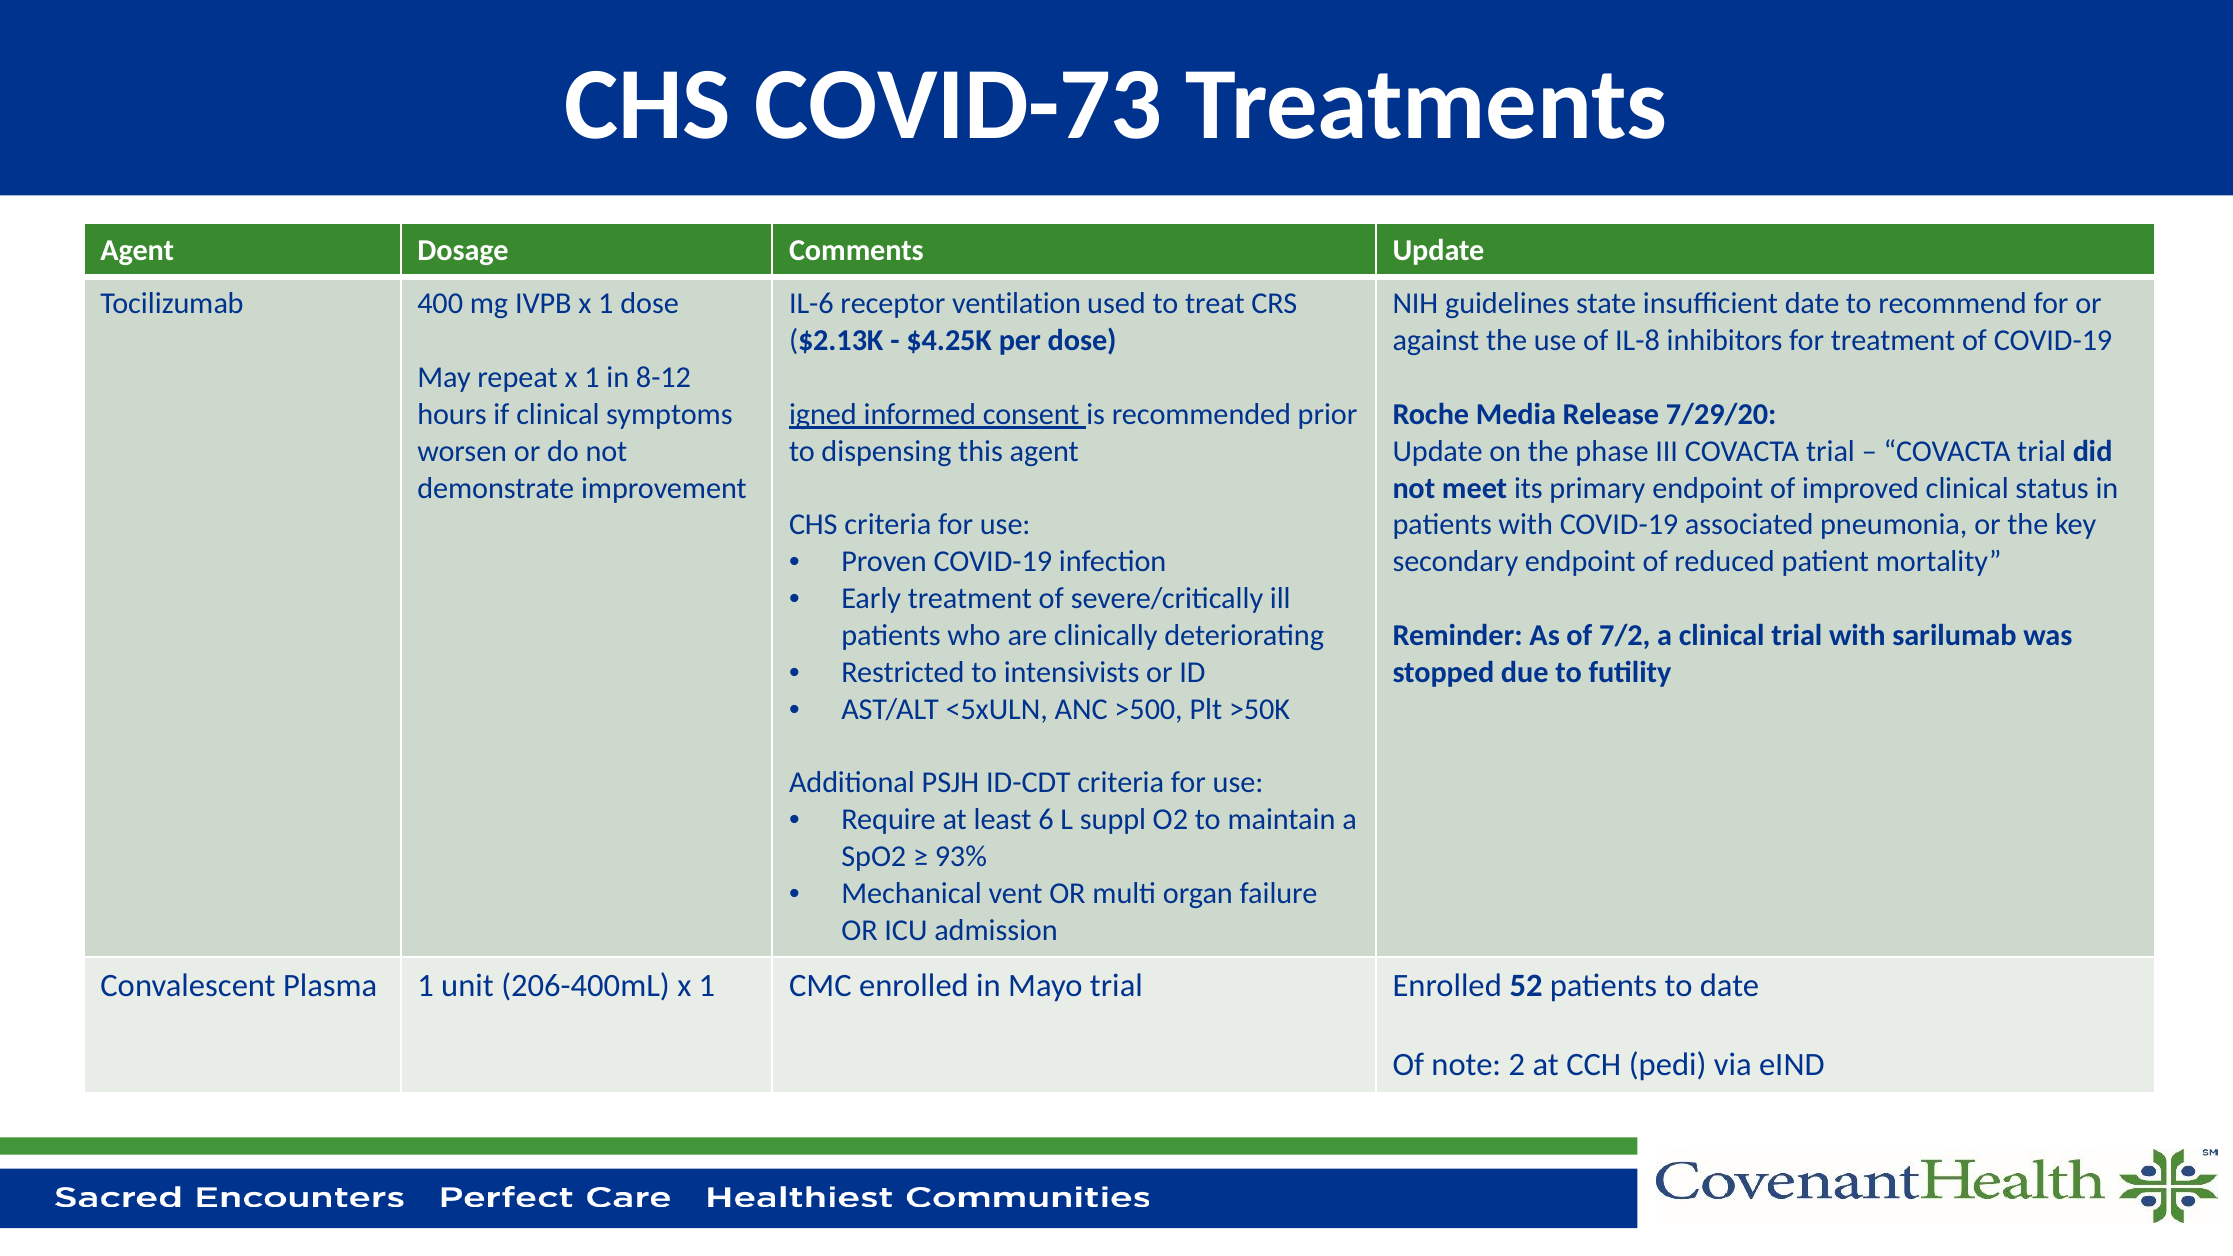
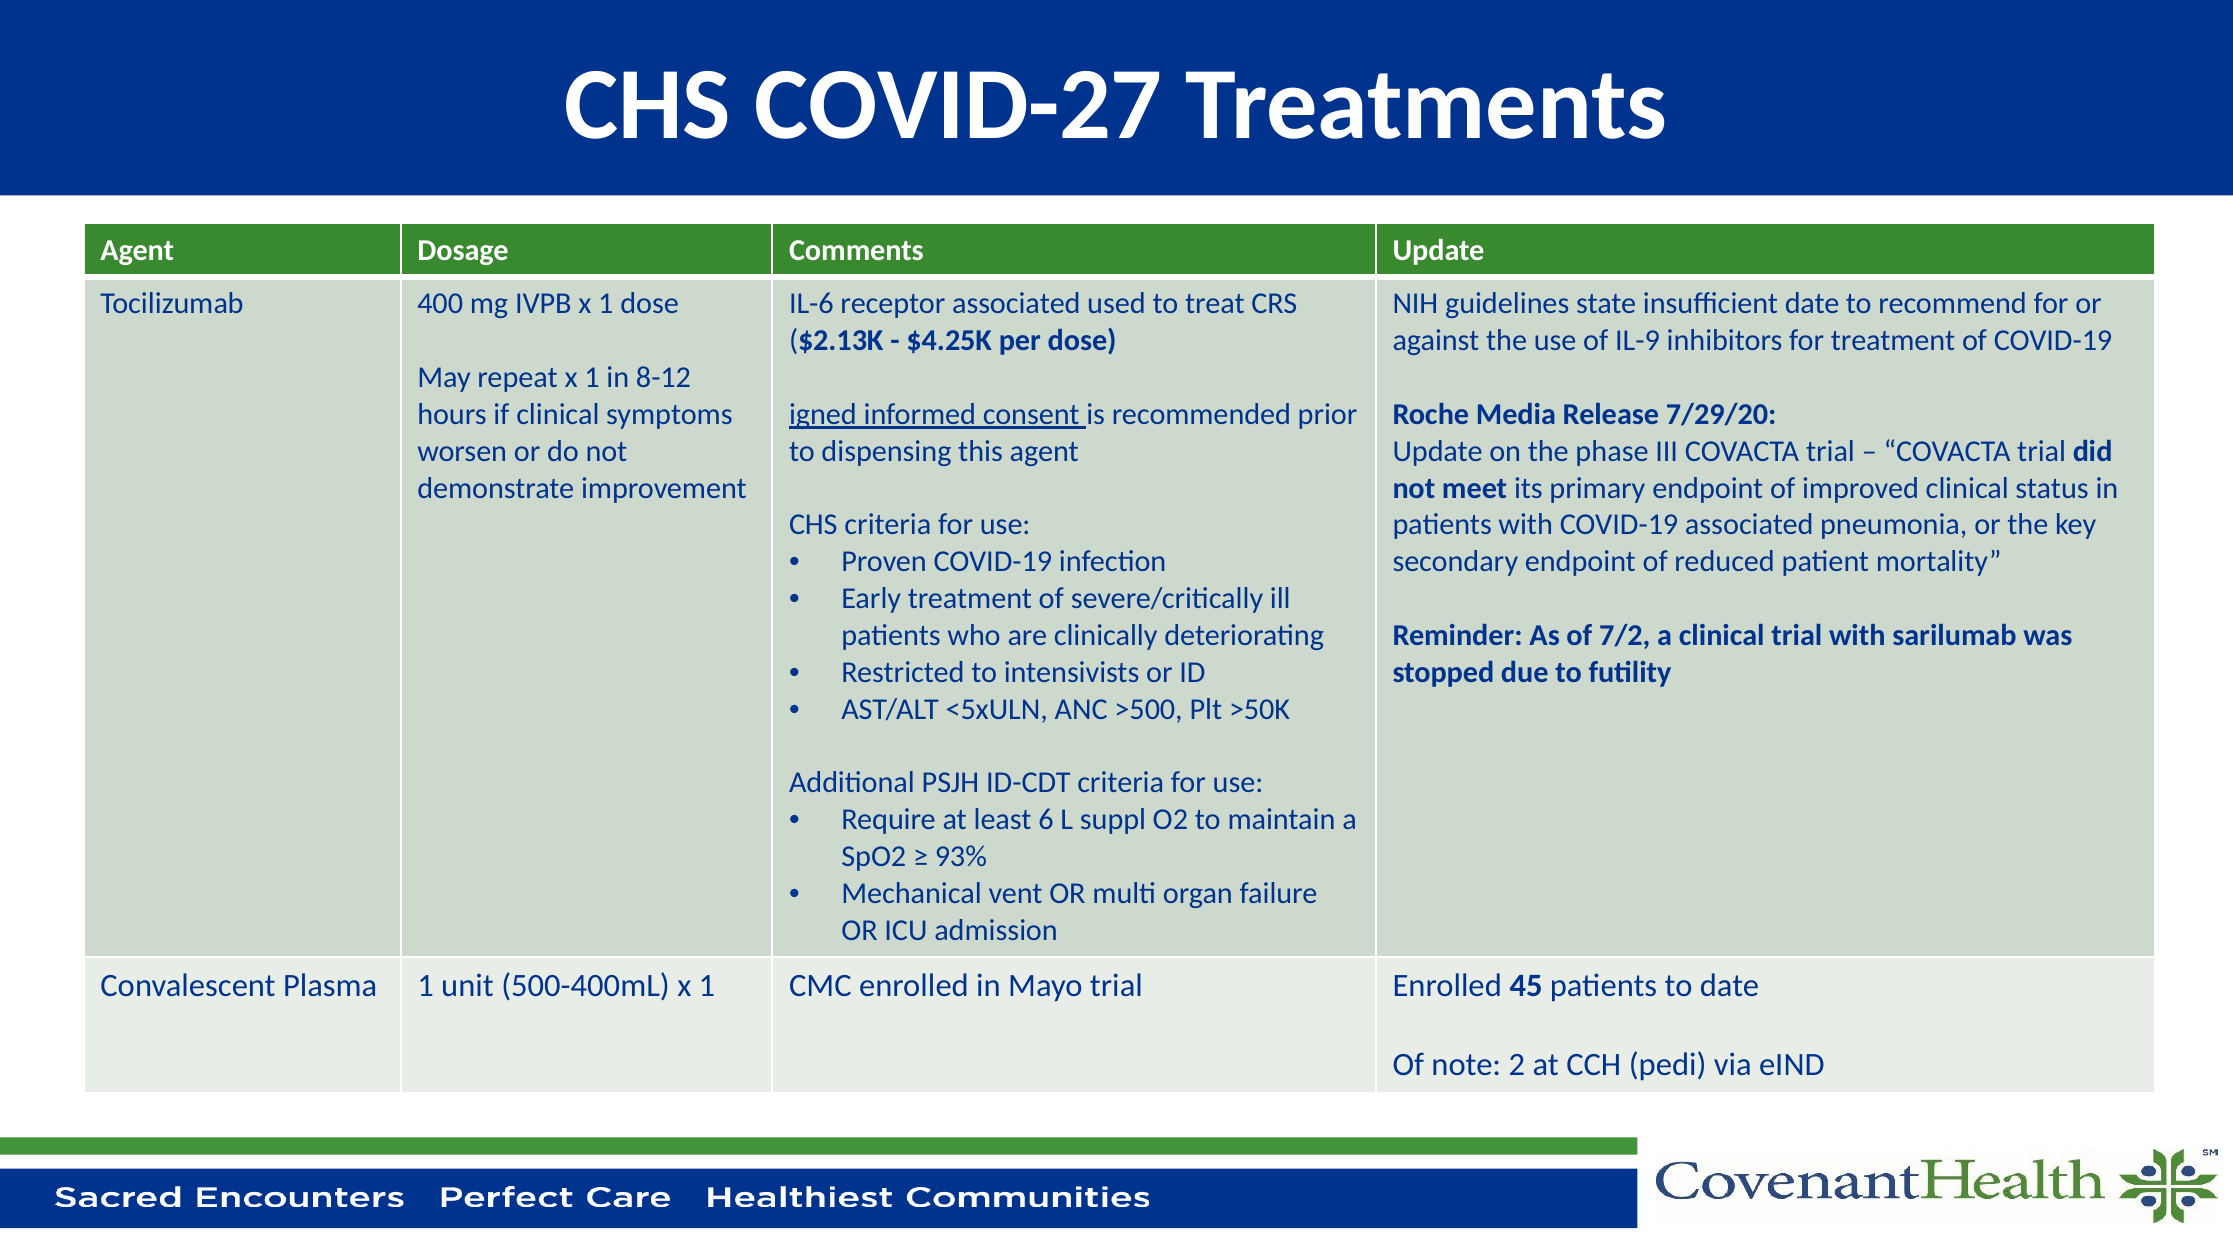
COVID-73: COVID-73 -> COVID-27 (958, 105)
receptor ventilation: ventilation -> associated (1016, 304)
IL-8: IL-8 -> IL-9 (1637, 341)
206-400mL: 206-400mL -> 500-400mL (586, 986)
52: 52 -> 45 (1526, 986)
